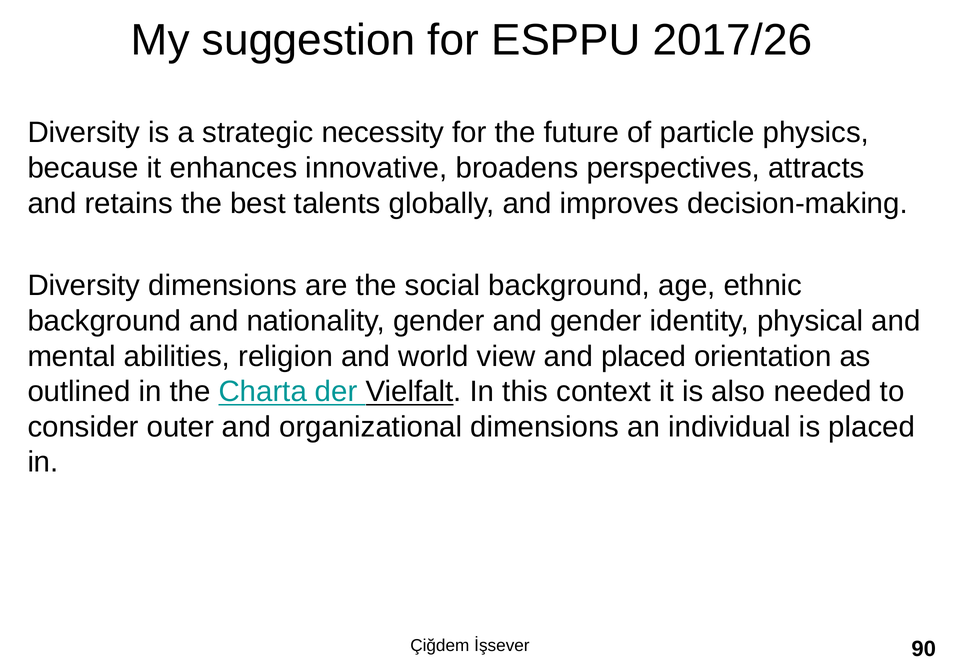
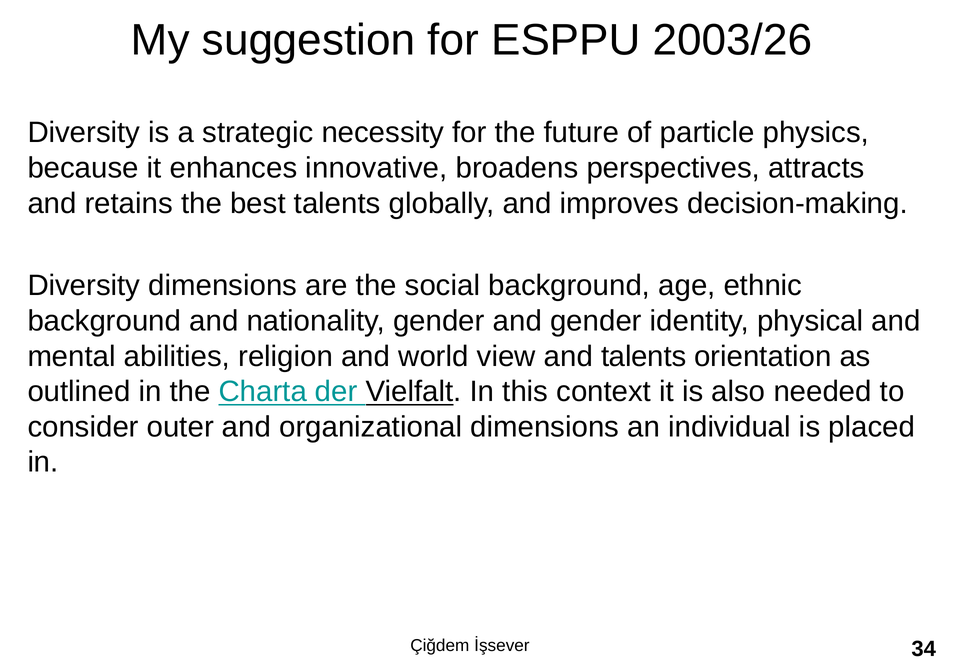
2017/26: 2017/26 -> 2003/26 (732, 40)
and placed: placed -> talents (644, 356)
90: 90 -> 34 (924, 649)
